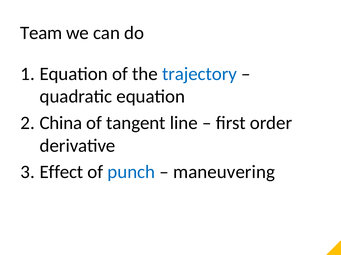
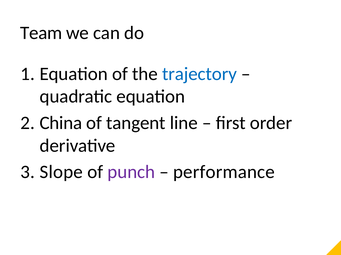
Effect: Effect -> Slope (61, 172)
punch colour: blue -> purple (131, 172)
maneuvering: maneuvering -> performance (224, 172)
